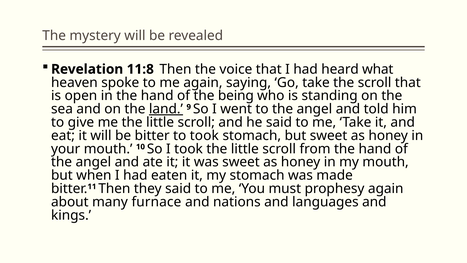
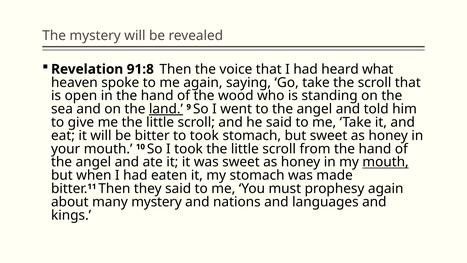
11:8: 11:8 -> 91:8 (140, 69)
being: being -> wood (236, 96)
mouth underline: none -> present (386, 162)
many furnace: furnace -> mystery (157, 202)
